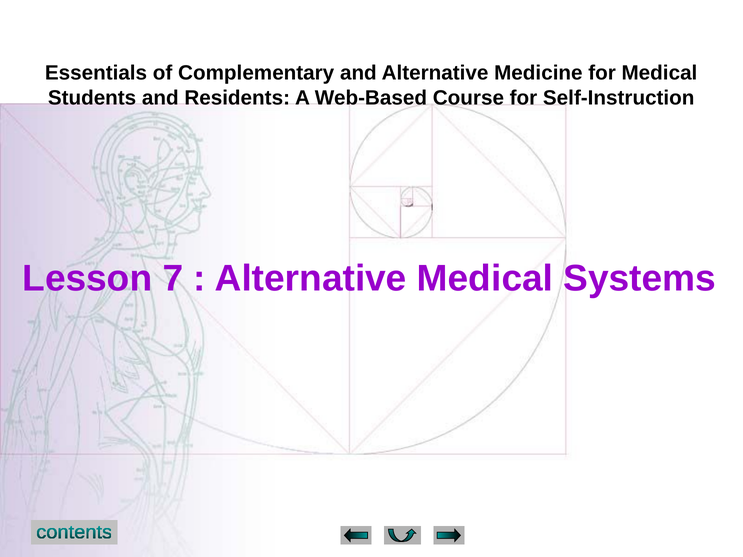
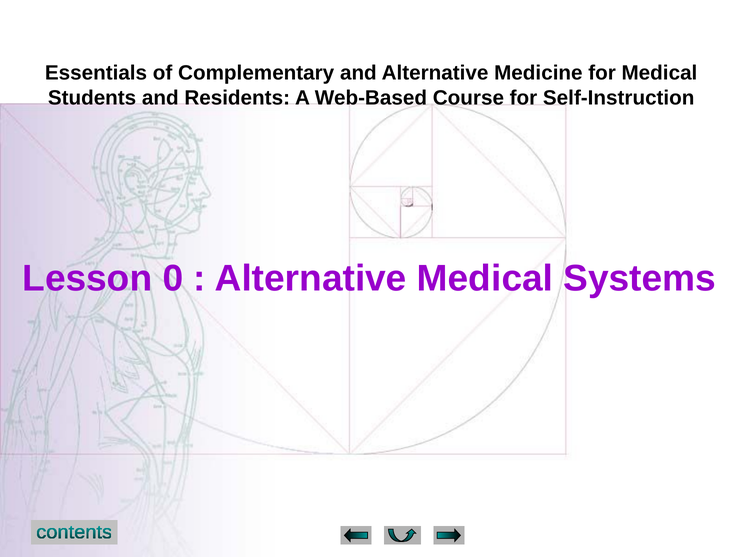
7: 7 -> 0 (173, 278)
